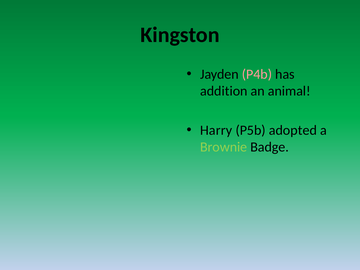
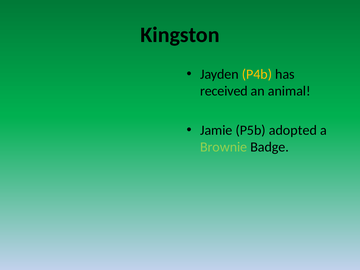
P4b colour: pink -> yellow (257, 74)
addition: addition -> received (224, 91)
Harry: Harry -> Jamie (216, 130)
